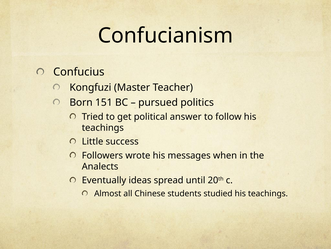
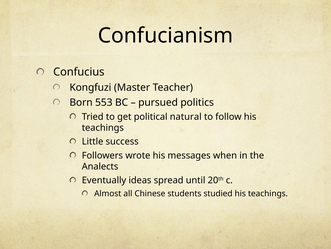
151: 151 -> 553 (104, 102)
answer: answer -> natural (186, 116)
